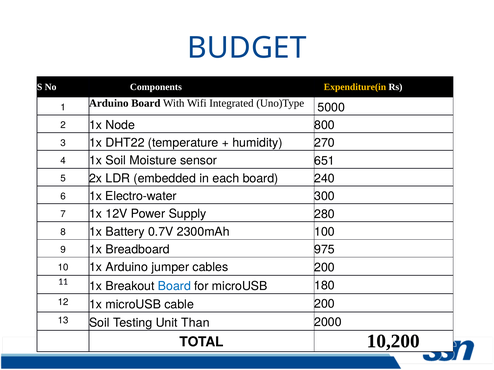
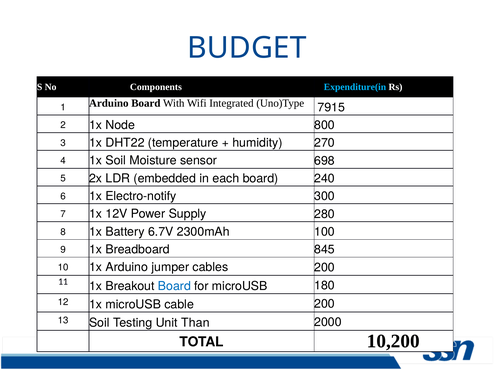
Expenditure(in colour: yellow -> light blue (355, 87)
5000: 5000 -> 7915 (331, 107)
651: 651 -> 698 (324, 161)
Electro-water: Electro-water -> Electro-notify (141, 196)
0.7V: 0.7V -> 6.7V (161, 232)
975: 975 -> 845 (324, 250)
